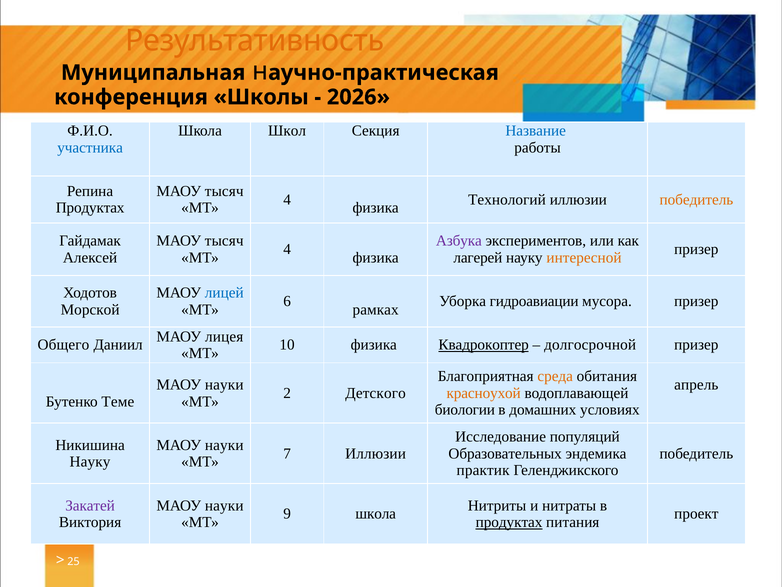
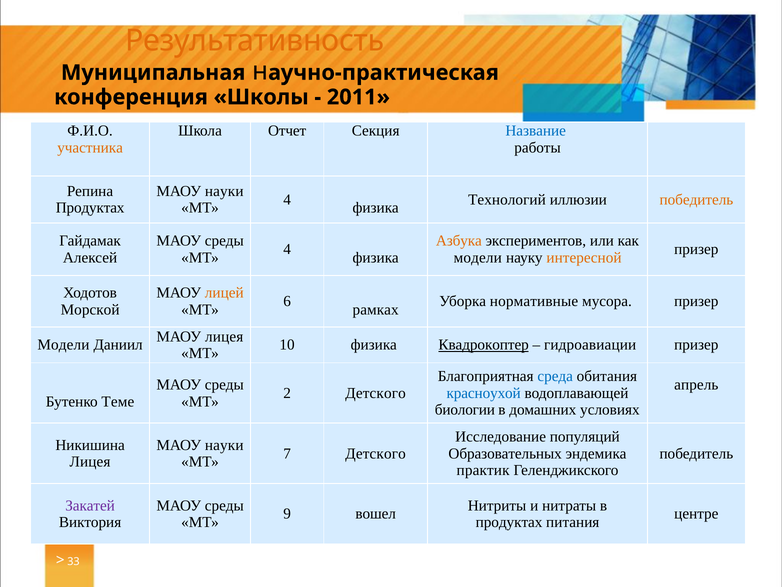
2026: 2026 -> 2011 (358, 97)
Школ: Школ -> Отчет (287, 131)
участника colour: blue -> orange (90, 147)
тысяч: тысяч -> науки (224, 191)
тысяч: тысяч -> среды (224, 241)
Азбука colour: purple -> orange (459, 241)
лагерей: лагерей -> модели (478, 258)
лицей colour: blue -> orange (224, 293)
гидроавиации: гидроавиации -> нормативные (534, 301)
Общего: Общего -> Модели (63, 345)
долгосрочной: долгосрочной -> гидроавиации (590, 345)
среда colour: orange -> blue (555, 376)
науки: науки -> среды (224, 384)
красноухой colour: orange -> blue (484, 393)
7 Иллюзии: Иллюзии -> Детского (376, 453)
Науку: Науку -> Лицея (90, 462)
науки: науки -> среды (224, 505)
9 школа: школа -> вошел (376, 514)
проект: проект -> центре (696, 514)
продуктах underline: present -> none (509, 522)
25: 25 -> 33 (73, 561)
